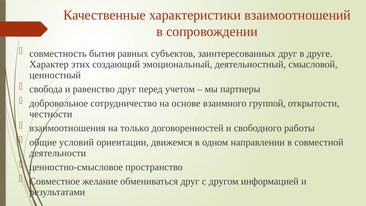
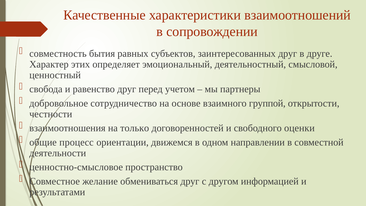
создающий: создающий -> определяет (116, 64)
работы: работы -> оценки (299, 128)
условий: условий -> процесс (76, 142)
